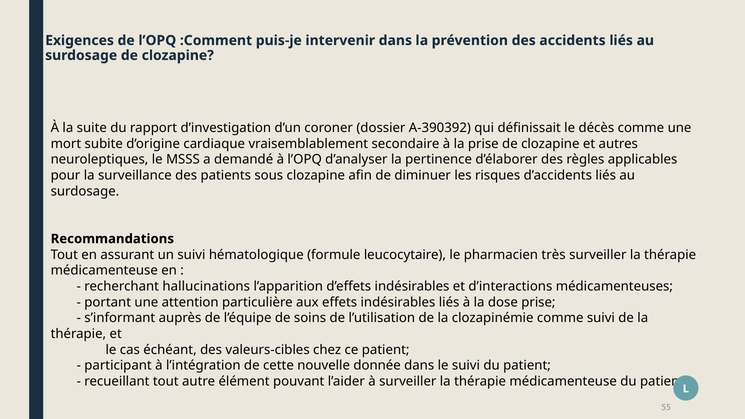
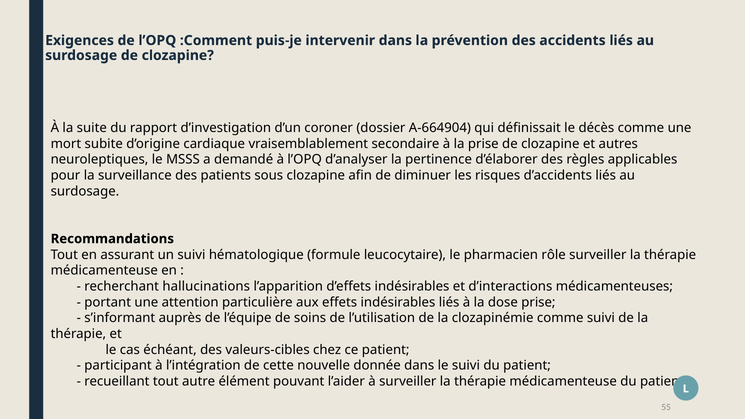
A-390392: A-390392 -> A-664904 (440, 128)
très: très -> rôle (554, 255)
